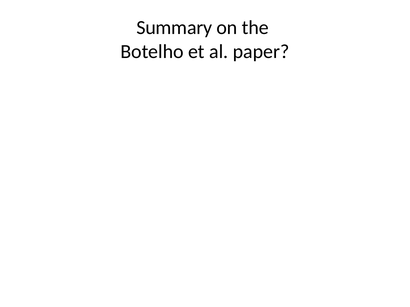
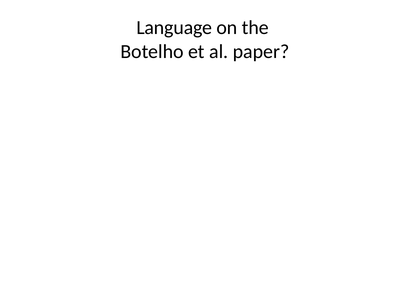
Summary: Summary -> Language (174, 28)
